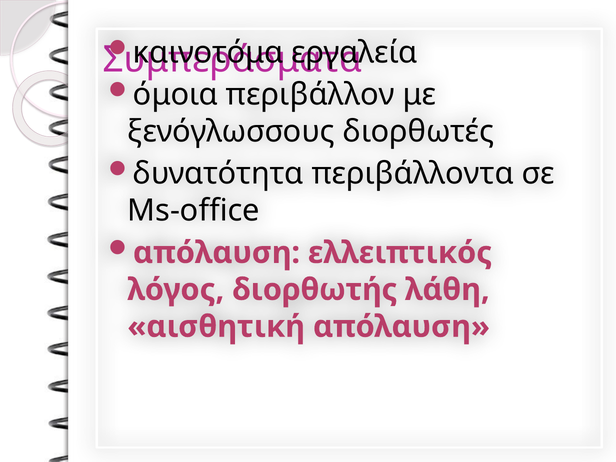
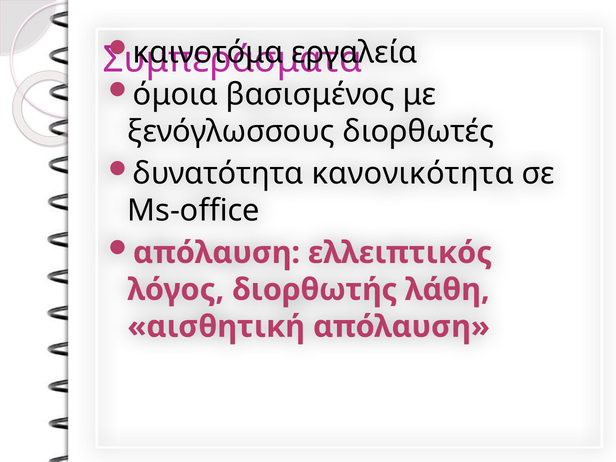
περιβάλλον: περιβάλλον -> βασισμένος (310, 95)
περιβάλλοντα: περιβάλλοντα -> κανονικότητα (413, 174)
